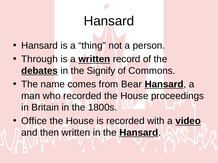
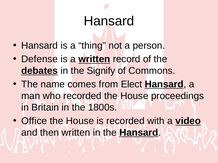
Through: Through -> Defense (40, 59)
Bear: Bear -> Elect (131, 85)
